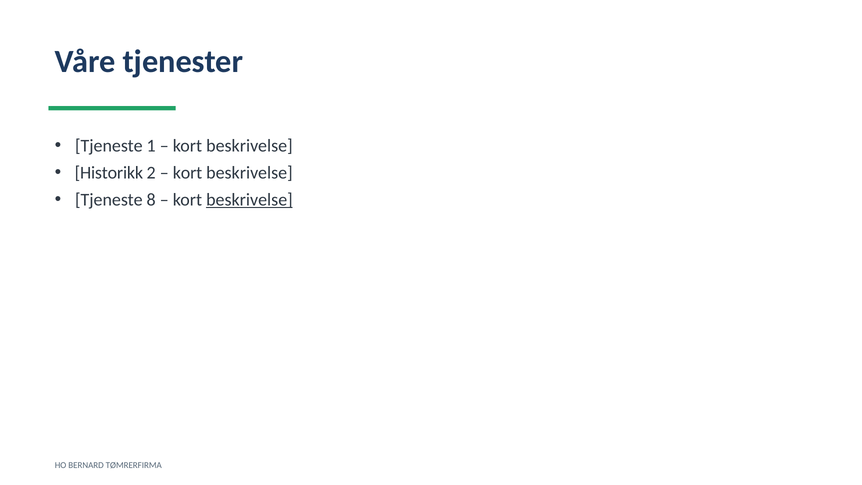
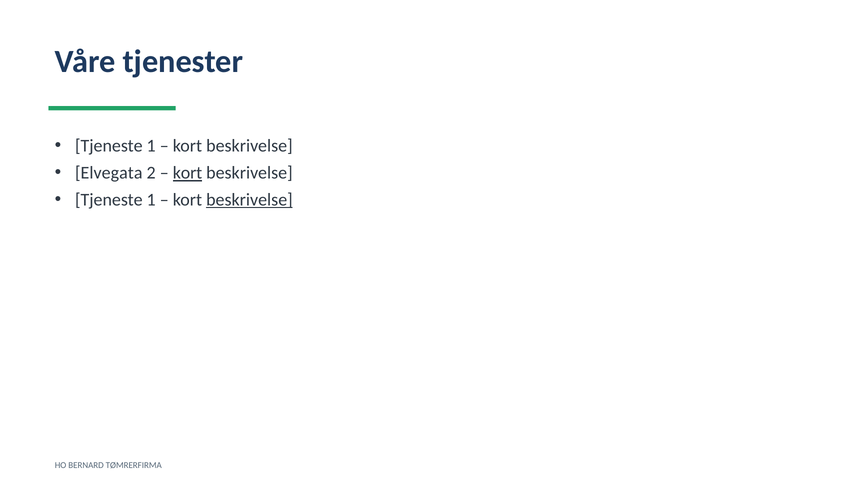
Historikk: Historikk -> Elvegata (109, 173)
kort underline: none -> present (188, 173)
8: 8 -> 1 (151, 200)
